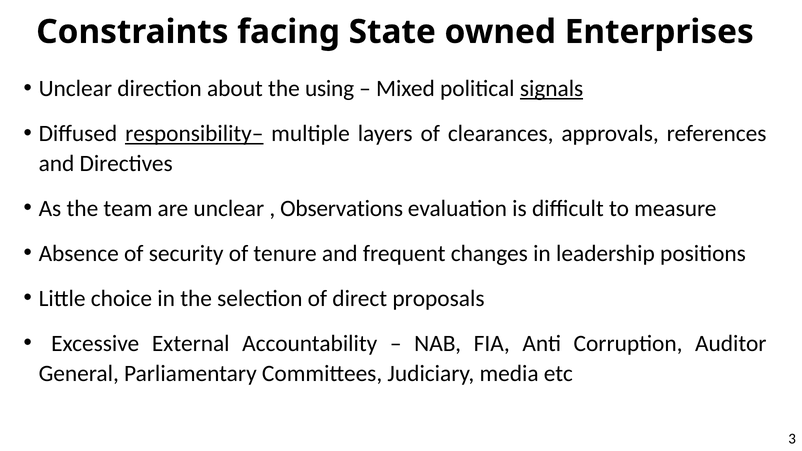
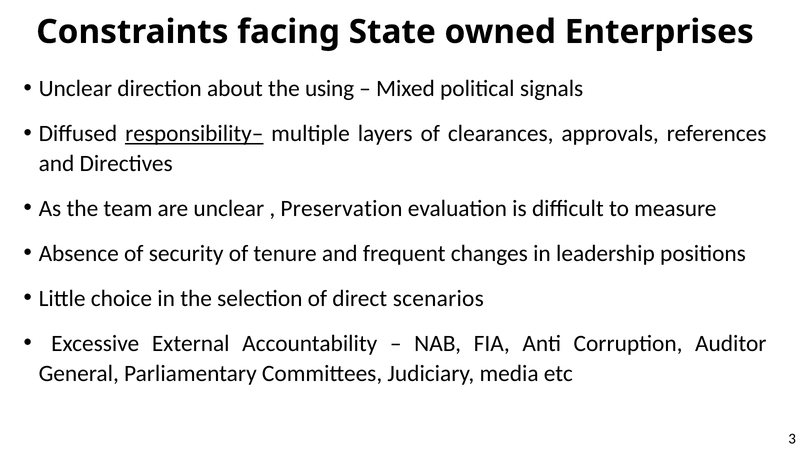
signals underline: present -> none (552, 89)
Observations: Observations -> Preservation (341, 209)
proposals: proposals -> scenarios (438, 299)
